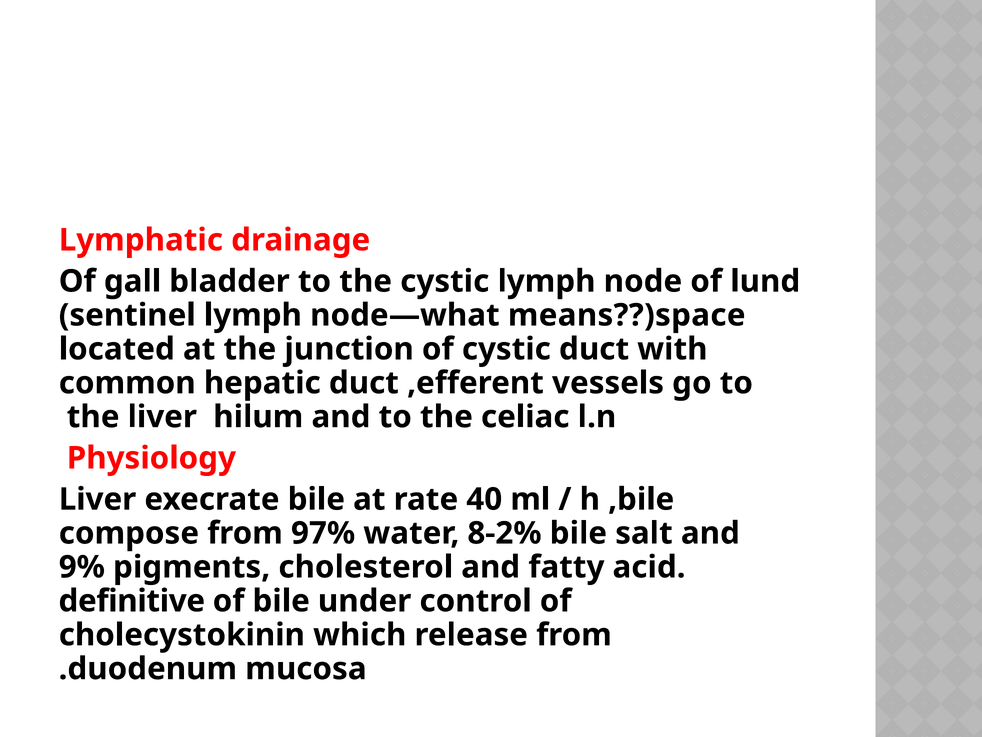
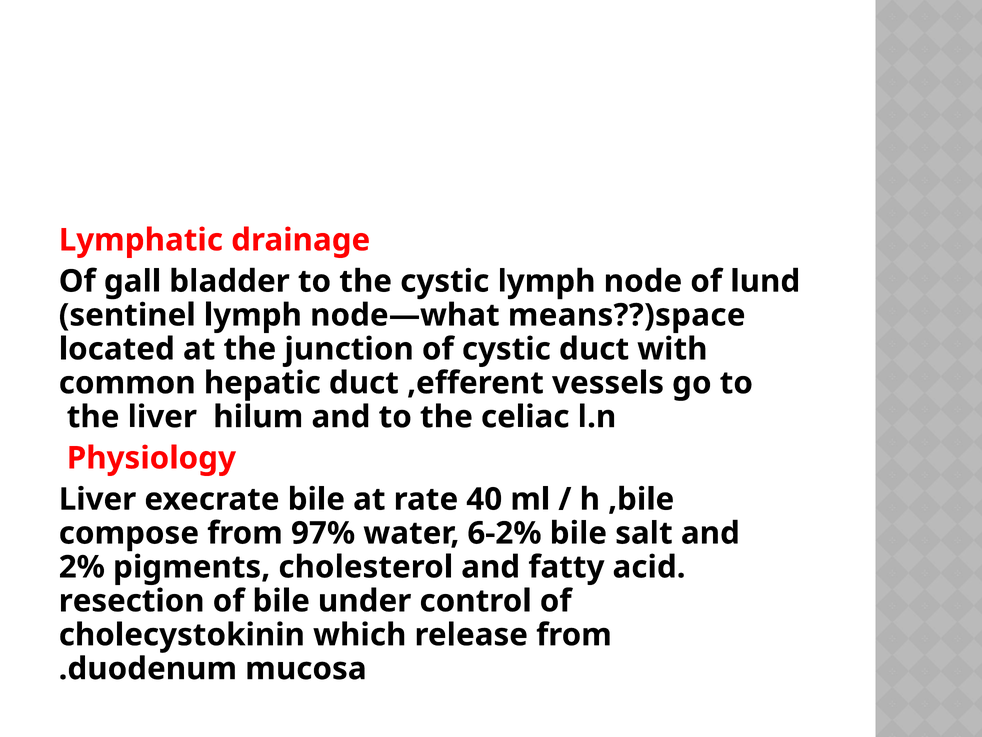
8-2%: 8-2% -> 6-2% (504, 533)
9%: 9% -> 2% (82, 567)
definitive: definitive -> resection (132, 601)
